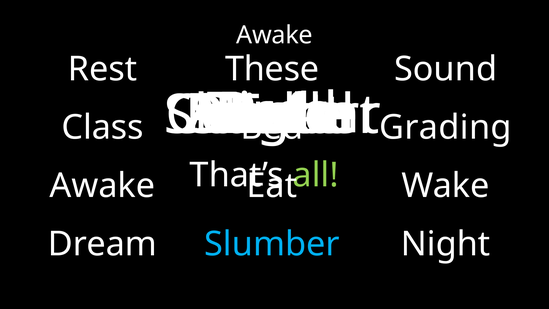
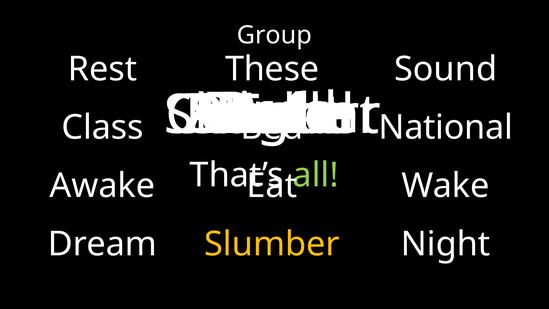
Awake: Awake -> Group (274, 35)
Grading: Grading -> National (446, 127)
Slumber colour: light blue -> yellow (272, 244)
